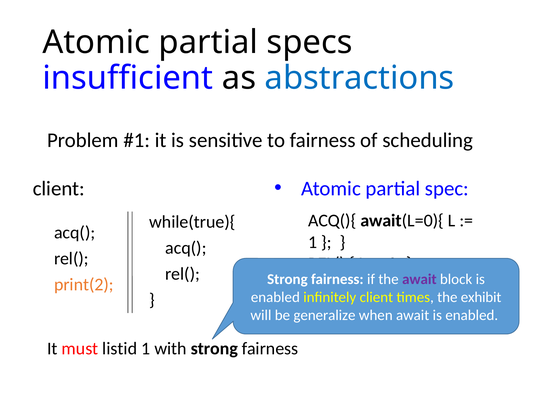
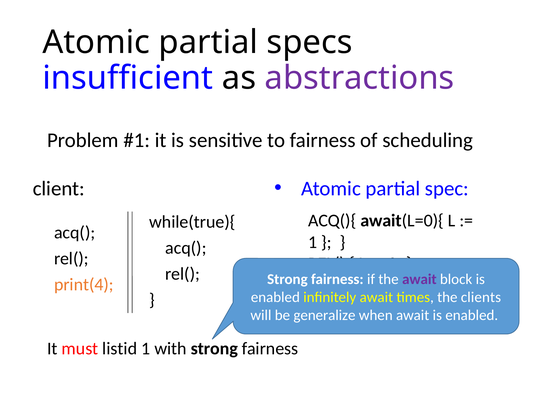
abstractions colour: blue -> purple (360, 78)
print(2: print(2 -> print(4 (84, 285)
infinitely client: client -> await (376, 298)
exhibit: exhibit -> clients (481, 298)
